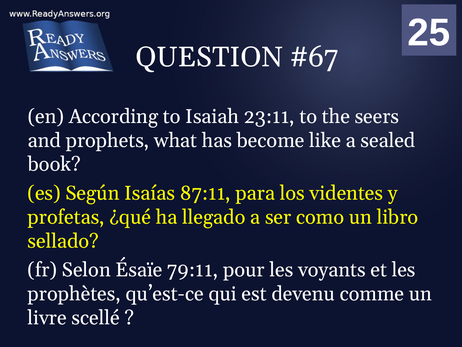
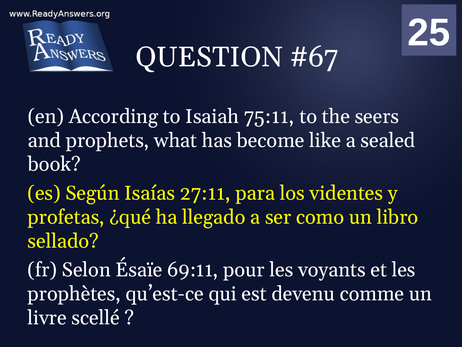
23:11: 23:11 -> 75:11 (269, 116)
87:11: 87:11 -> 27:11 (205, 193)
79:11: 79:11 -> 69:11 (193, 270)
